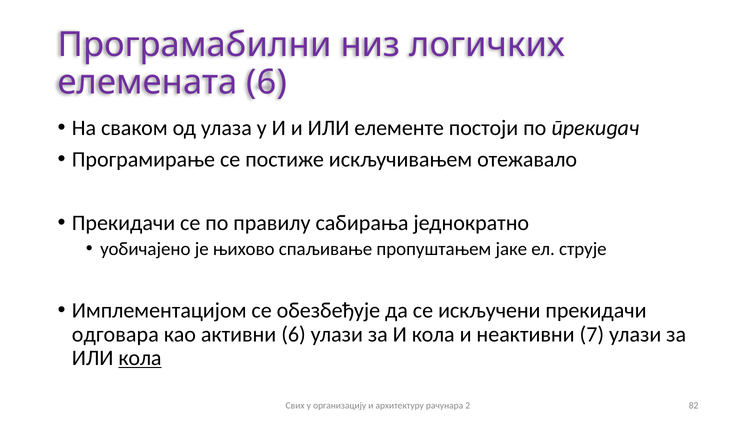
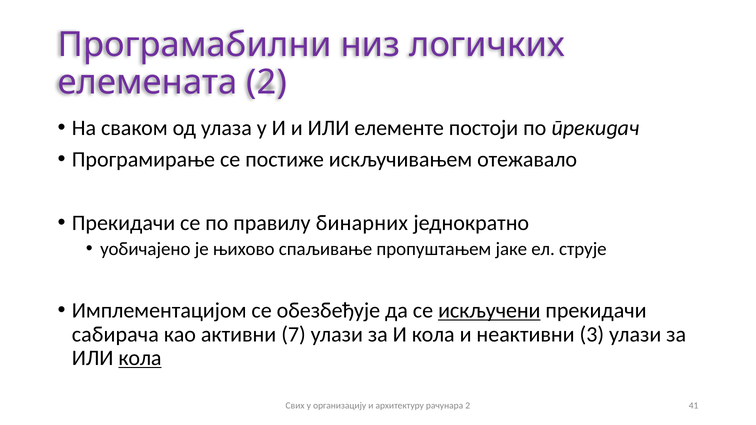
елемената 6: 6 -> 2 (267, 82)
сабирања: сабирања -> бинарних (362, 223)
искључени underline: none -> present (489, 311)
одговара: одговара -> сабирача (115, 334)
активни 6: 6 -> 7 (294, 334)
7: 7 -> 3 (592, 334)
82: 82 -> 41 (694, 406)
